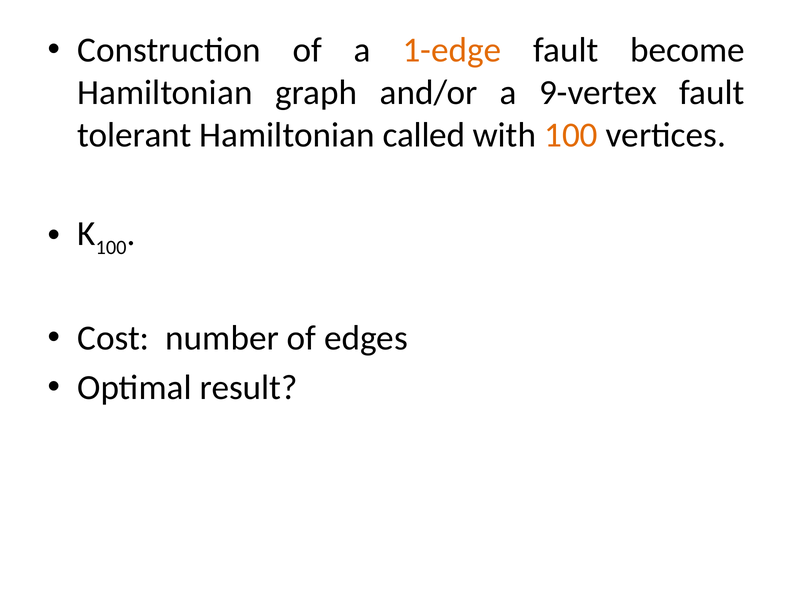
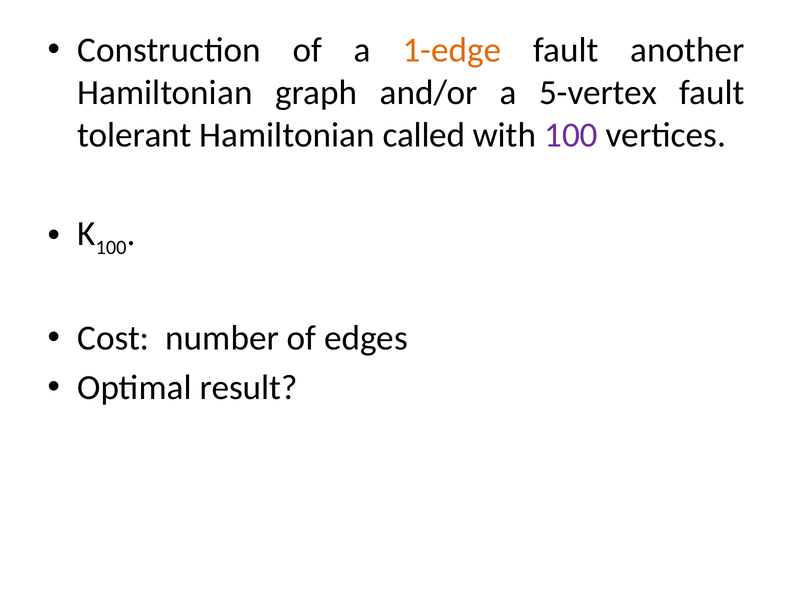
become: become -> another (687, 50)
9-vertex: 9-vertex -> 5-vertex (598, 93)
100 colour: orange -> purple (571, 135)
